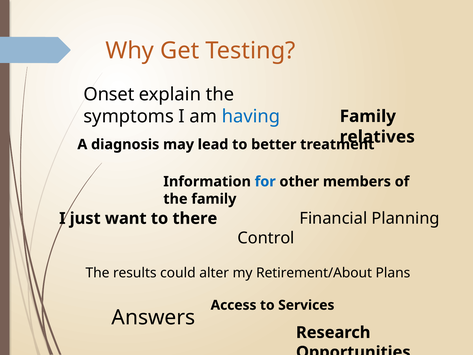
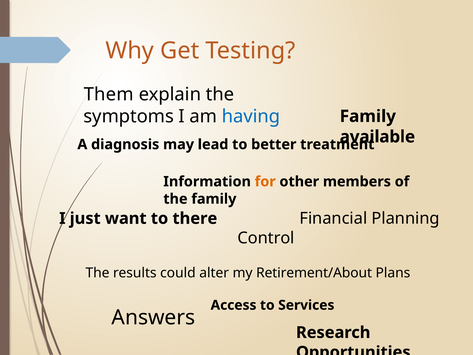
Onset: Onset -> Them (109, 94)
relatives: relatives -> available (377, 137)
for colour: blue -> orange (265, 181)
